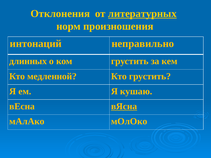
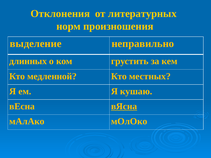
литературных underline: present -> none (142, 14)
интонаций: интонаций -> выделение (36, 44)
Кто грустить: грустить -> местных (150, 76)
